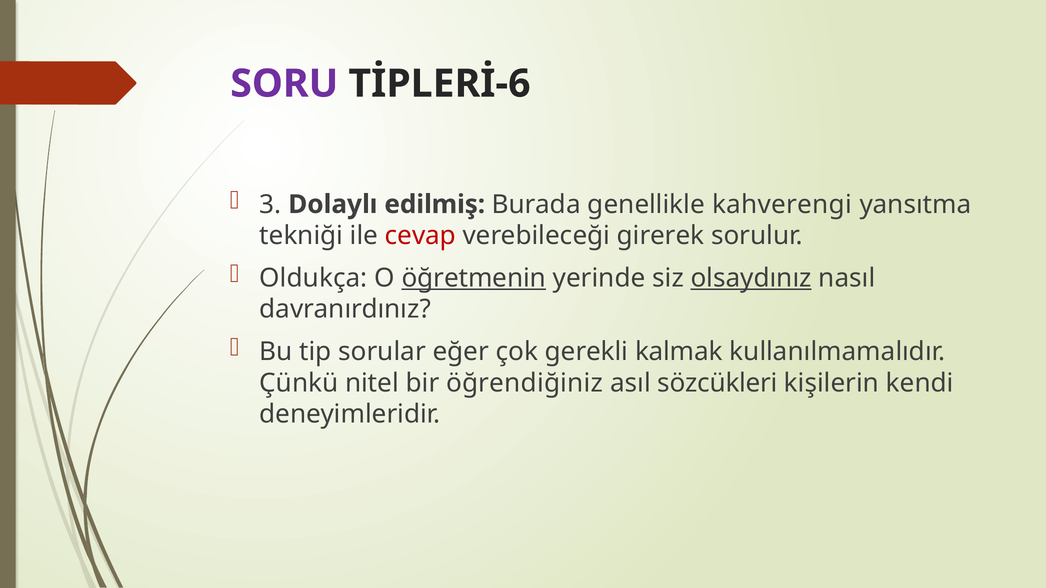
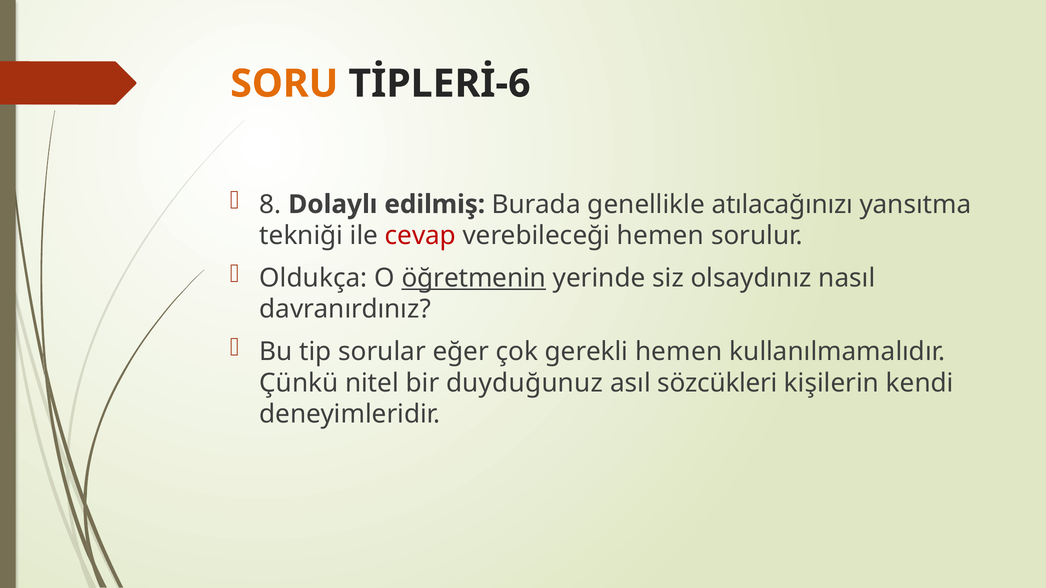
SORU colour: purple -> orange (284, 84)
3: 3 -> 8 (270, 205)
kahverengi: kahverengi -> atılacağınızı (782, 205)
verebileceği girerek: girerek -> hemen (660, 236)
olsaydınız underline: present -> none (751, 278)
gerekli kalmak: kalmak -> hemen (679, 352)
öğrendiğiniz: öğrendiğiniz -> duyduğunuz (525, 383)
